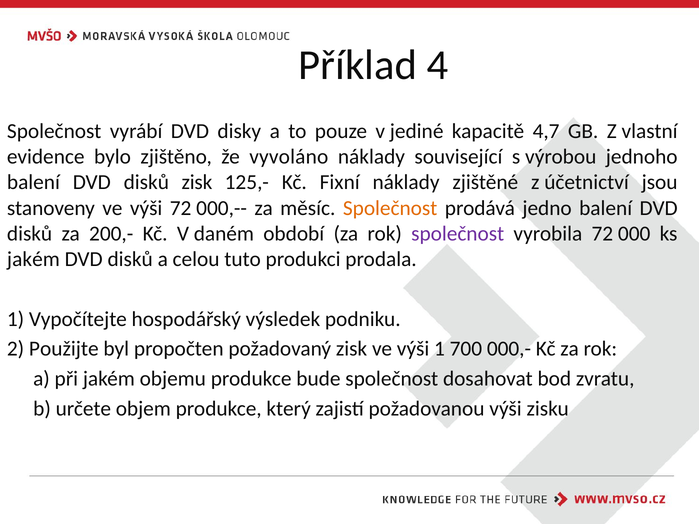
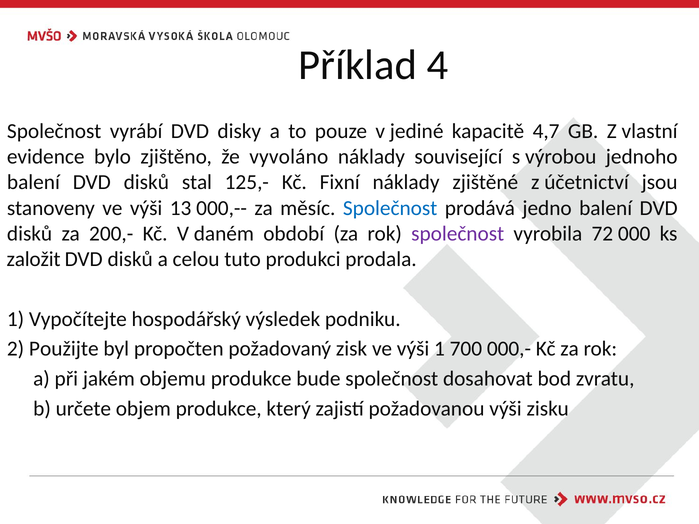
disků zisk: zisk -> stal (197, 183)
výši 72: 72 -> 13 (181, 208)
Společnost colour: orange -> blue (390, 208)
jakém: jakém -> založit (34, 259)
